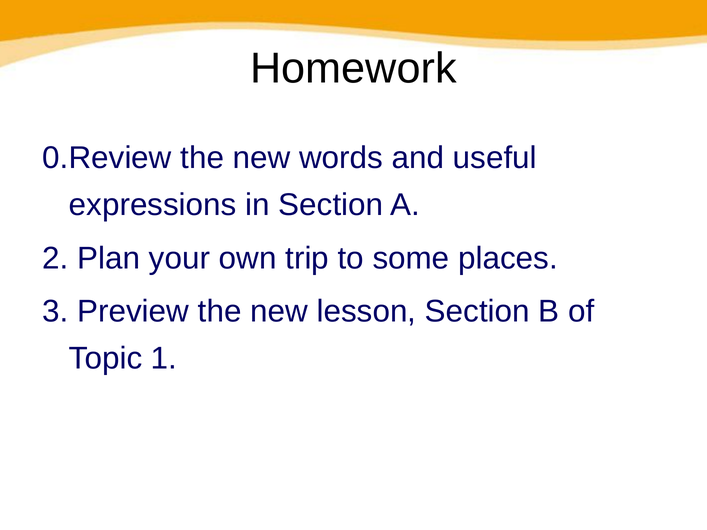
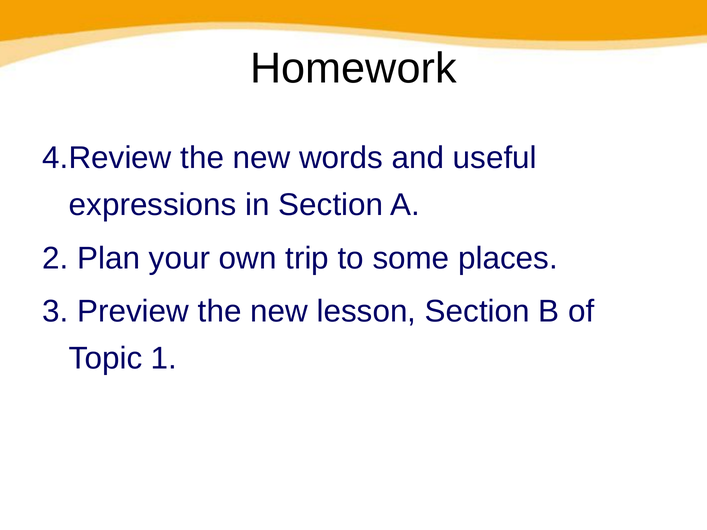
0.Review: 0.Review -> 4.Review (107, 158)
